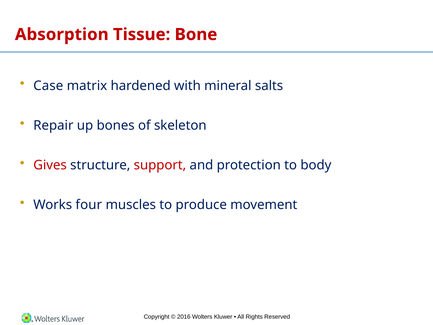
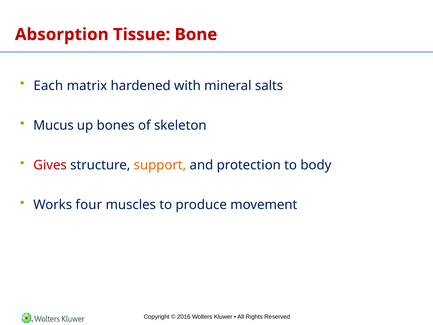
Case: Case -> Each (48, 86)
Repair: Repair -> Mucus (53, 125)
support colour: red -> orange (160, 165)
